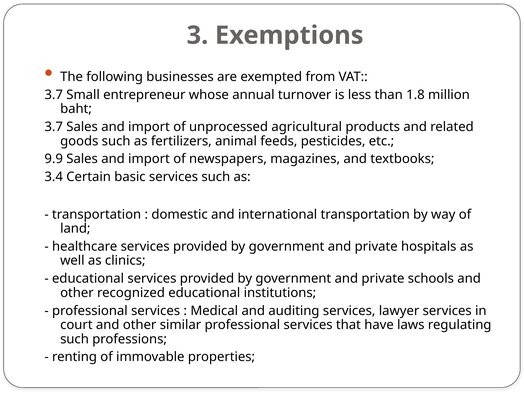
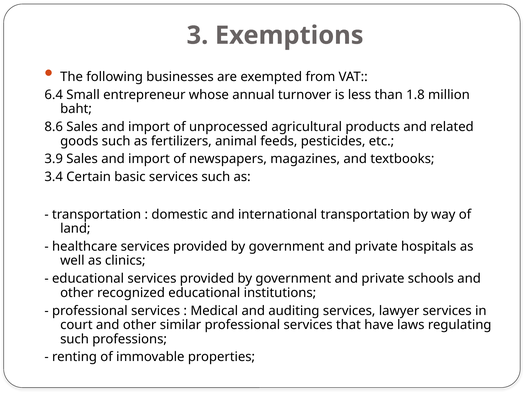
3.7: 3.7 -> 6.4 (54, 95)
3.7: 3.7 -> 8.6 (54, 127)
9.9: 9.9 -> 3.9 (54, 159)
